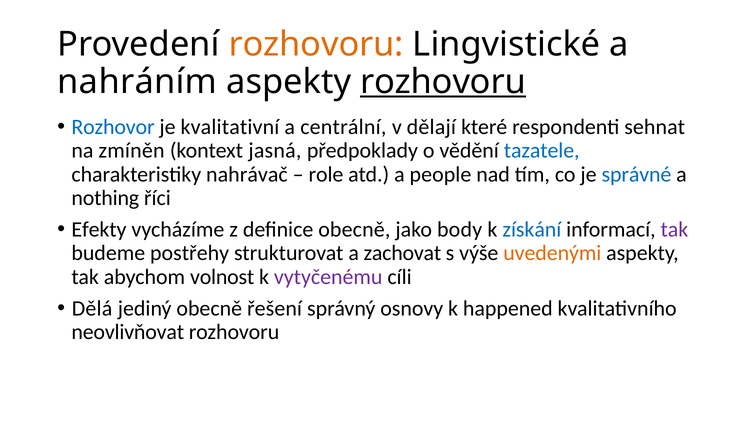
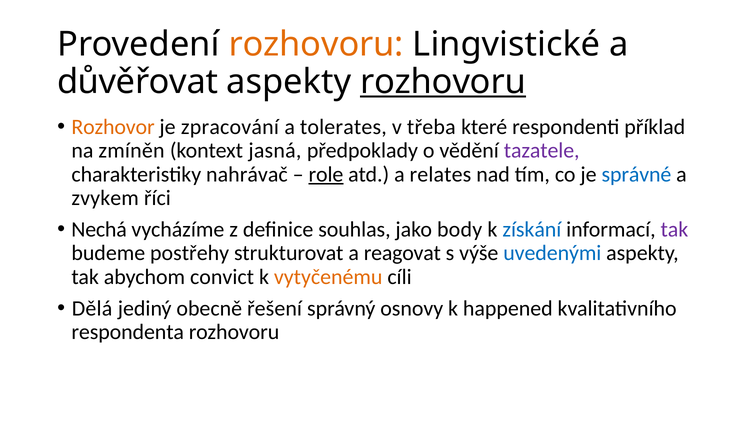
nahráním: nahráním -> důvěřovat (138, 82)
Rozhovor colour: blue -> orange (113, 127)
kvalitativní: kvalitativní -> zpracování (230, 127)
centrální: centrální -> tolerates (343, 127)
dělají: dělají -> třeba (431, 127)
sehnat: sehnat -> příklad (655, 127)
tazatele colour: blue -> purple (542, 151)
role underline: none -> present (326, 174)
people: people -> relates (440, 174)
nothing: nothing -> zvykem (105, 198)
Efekty: Efekty -> Nechá (99, 230)
definice obecně: obecně -> souhlas (354, 230)
zachovat: zachovat -> reagovat (402, 253)
uvedenými colour: orange -> blue (552, 253)
volnost: volnost -> convict (222, 277)
vytyčenému colour: purple -> orange (328, 277)
neovlivňovat: neovlivňovat -> respondenta (128, 332)
